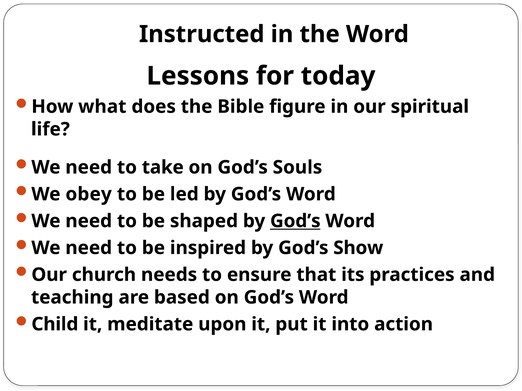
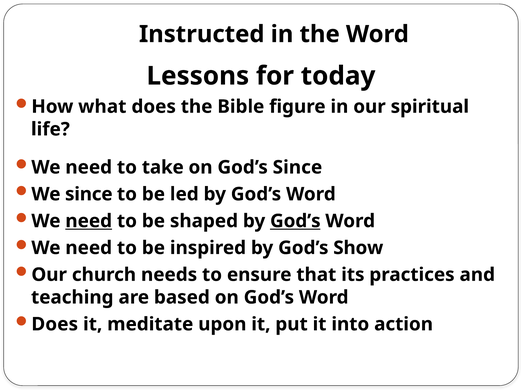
God’s Souls: Souls -> Since (297, 168)
We obey: obey -> since (89, 194)
need underline: none -> present (89, 221)
Child: Child -> Does (55, 325)
